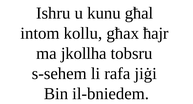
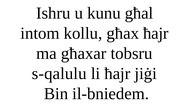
jkollha: jkollha -> għaxar (84, 53)
s-sehem: s-sehem -> s-qalulu (59, 73)
li rafa: rafa -> ħajr (117, 73)
